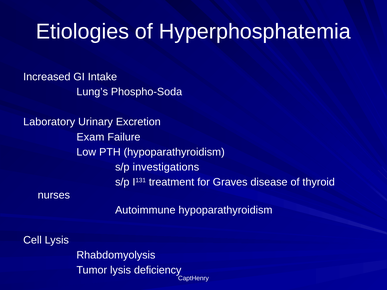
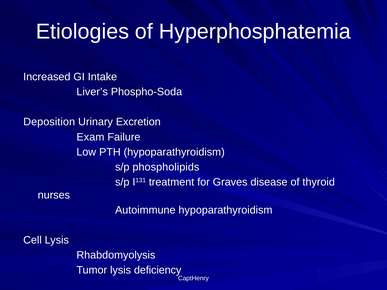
Lung’s: Lung’s -> Liver’s (92, 92)
Laboratory: Laboratory -> Deposition (49, 122)
investigations: investigations -> phospholipids (166, 167)
